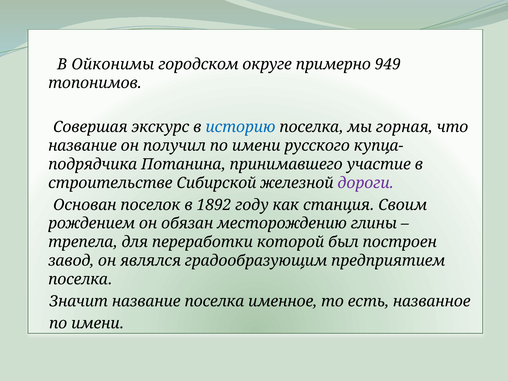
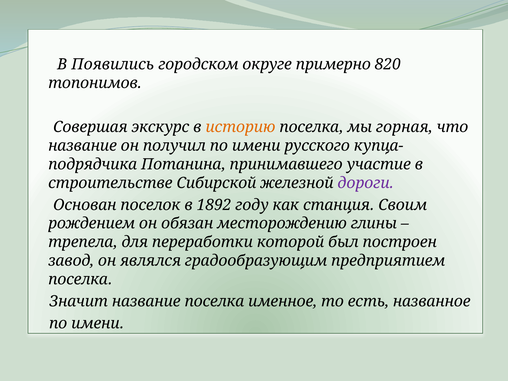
Ойконимы: Ойконимы -> Появились (113, 64)
949: 949 -> 820 (388, 64)
историю colour: blue -> orange (241, 127)
